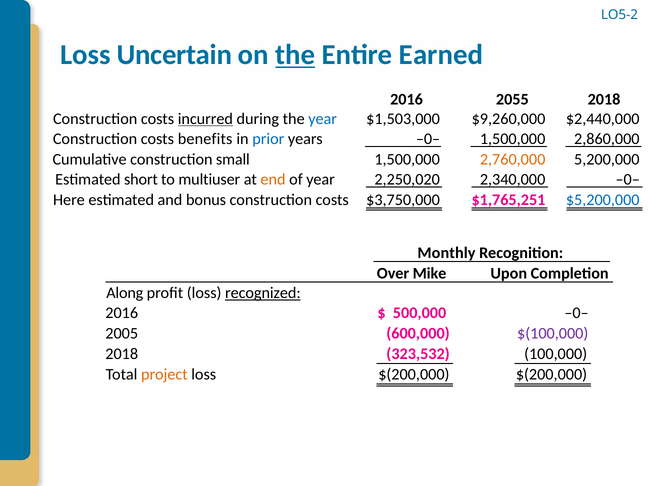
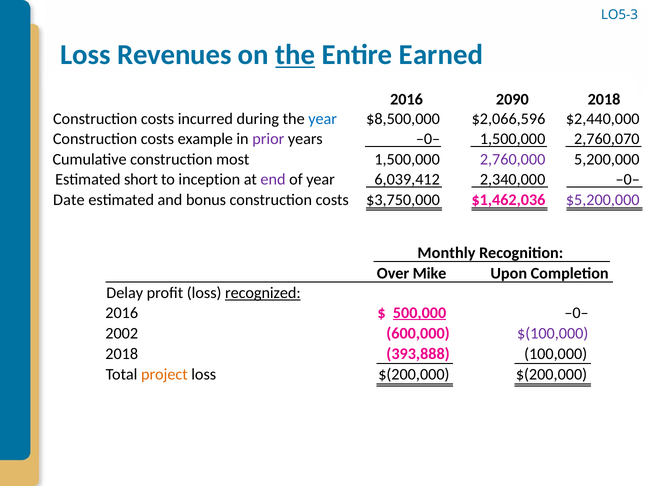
LO5-2: LO5-2 -> LO5-3 (619, 15)
Uncertain: Uncertain -> Revenues (174, 55)
2055: 2055 -> 2090 (512, 99)
incurred underline: present -> none (205, 119)
$1,503,000: $1,503,000 -> $8,500,000 (403, 119)
$9,260,000: $9,260,000 -> $2,066,596 (508, 119)
benefits: benefits -> example (205, 139)
prior colour: blue -> purple (268, 139)
2,860,000: 2,860,000 -> 2,760,070 (607, 139)
small: small -> most (233, 159)
2,760,000 colour: orange -> purple (513, 159)
multiuser: multiuser -> inception (209, 180)
end colour: orange -> purple (273, 180)
2,250,020: 2,250,020 -> 6,039,412 (407, 180)
Here: Here -> Date (69, 200)
$1,765,251: $1,765,251 -> $1,462,036 (508, 200)
$5,200,000 colour: blue -> purple (603, 200)
Along: Along -> Delay (125, 293)
500,000 underline: none -> present (420, 313)
2005: 2005 -> 2002 (122, 333)
323,532: 323,532 -> 393,888 (418, 354)
